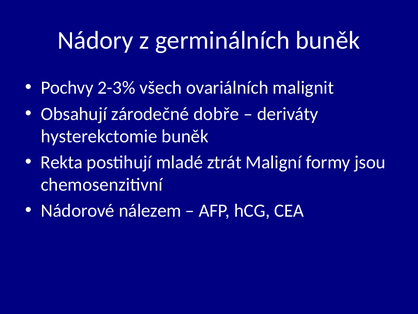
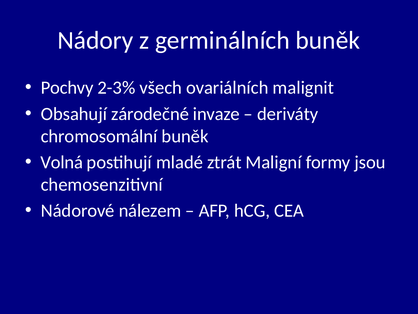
dobře: dobře -> invaze (216, 114)
hysterekctomie: hysterekctomie -> chromosomální (99, 136)
Rekta: Rekta -> Volná (62, 162)
